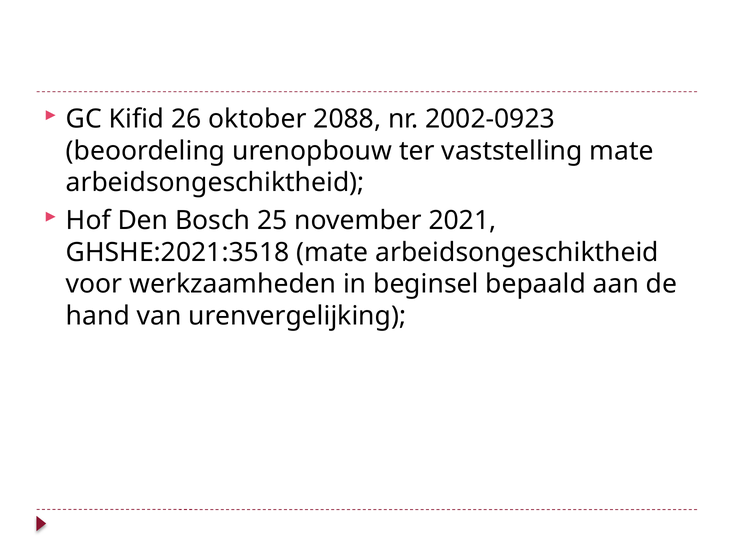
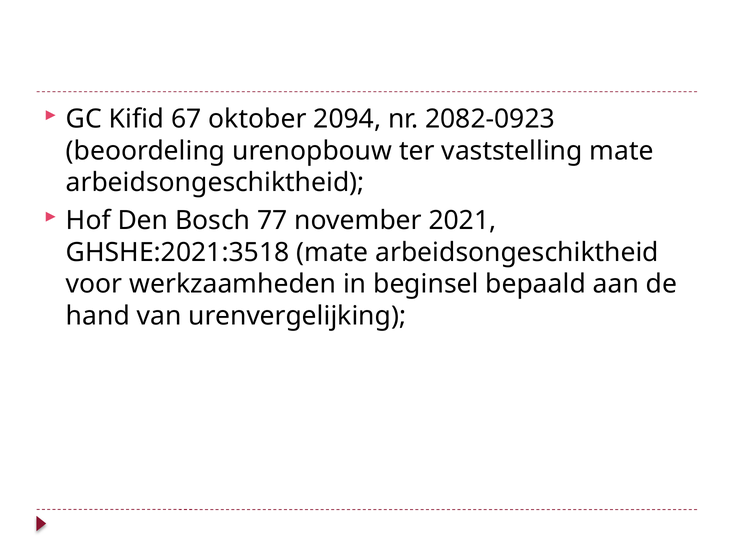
26: 26 -> 67 (186, 119)
2088: 2088 -> 2094 (347, 119)
2002-0923: 2002-0923 -> 2082-0923 (490, 119)
25: 25 -> 77 (272, 221)
